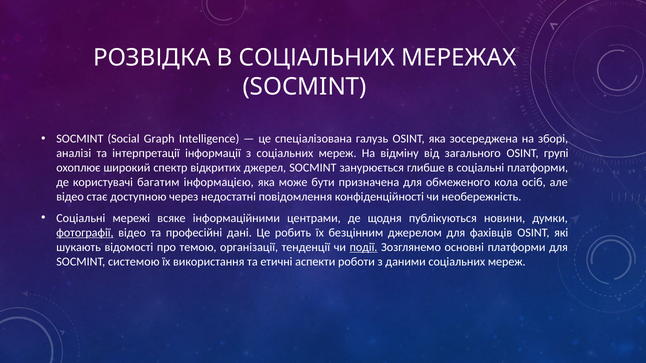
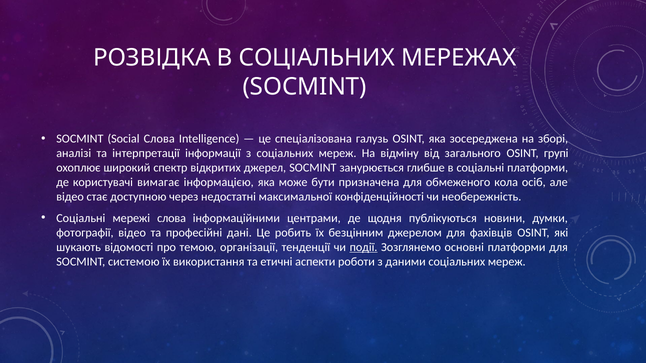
Social Graph: Graph -> Слова (159, 139)
багатим: багатим -> вимагає (158, 182)
повідомлення: повідомлення -> максимальної (295, 197)
мережі всяке: всяке -> слова (172, 218)
фотографії underline: present -> none (85, 233)
